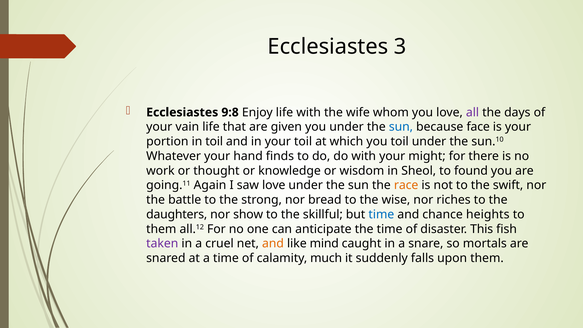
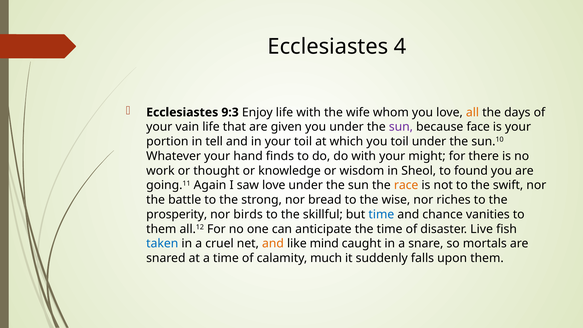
3: 3 -> 4 (400, 47)
9:8: 9:8 -> 9:3 (230, 112)
all colour: purple -> orange (472, 112)
sun colour: blue -> purple (401, 127)
in toil: toil -> tell (214, 142)
daughters: daughters -> prosperity (177, 214)
show: show -> birds (248, 214)
heights: heights -> vanities (488, 214)
This: This -> Live (482, 229)
taken colour: purple -> blue (162, 244)
